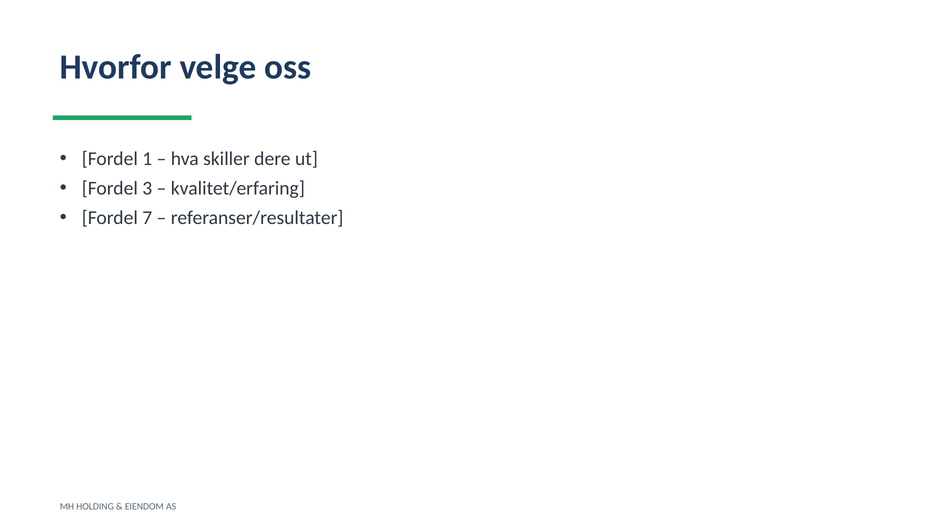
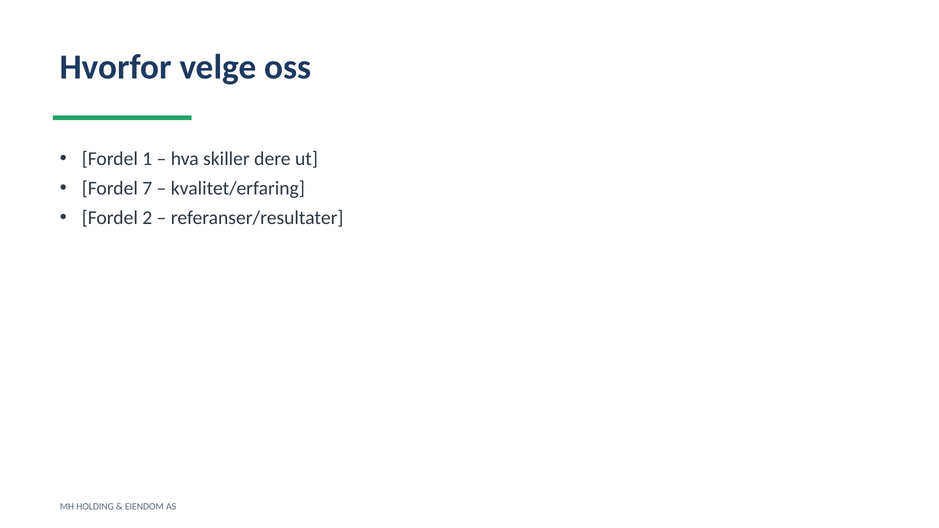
3: 3 -> 7 (147, 188)
7: 7 -> 2 (147, 218)
